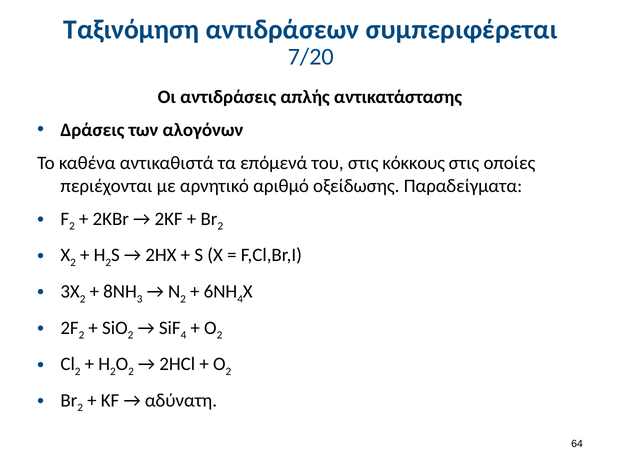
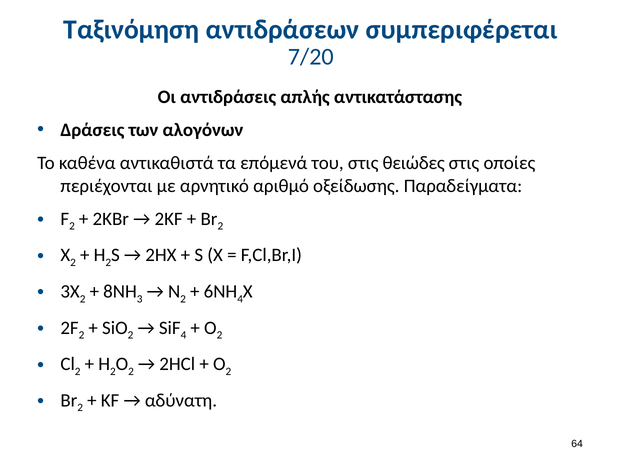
κόκκους: κόκκους -> θειώδες (414, 163)
